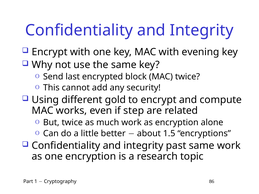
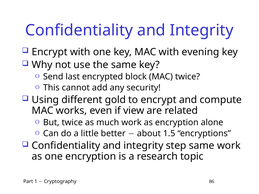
step: step -> view (134, 111)
past: past -> step (176, 146)
